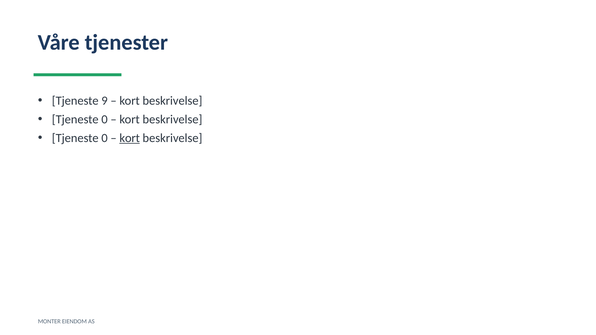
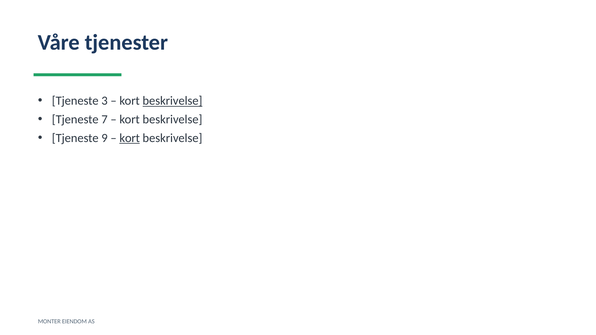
9: 9 -> 3 (104, 101)
beskrivelse underline: none -> present (172, 101)
0: 0 -> 7 (104, 120)
0: 0 -> 9 (104, 138)
